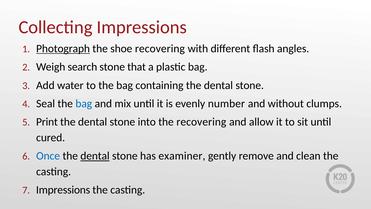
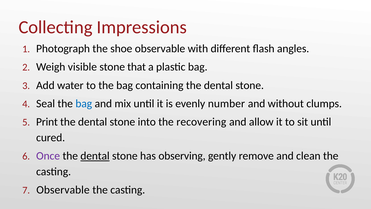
Photograph underline: present -> none (63, 49)
shoe recovering: recovering -> observable (160, 49)
search: search -> visible (82, 67)
Once colour: blue -> purple (48, 156)
examiner: examiner -> observing (182, 156)
Impressions: Impressions -> Observable (63, 190)
